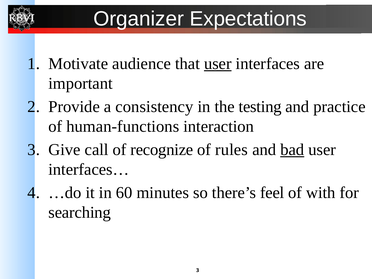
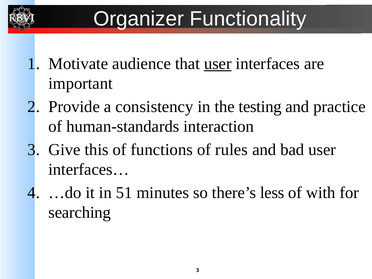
Expectations: Expectations -> Functionality (248, 19)
human-functions: human-functions -> human-standards (123, 126)
call: call -> this (97, 150)
recognize: recognize -> functions (162, 150)
bad underline: present -> none (292, 150)
60: 60 -> 51 (124, 193)
feel: feel -> less (272, 193)
